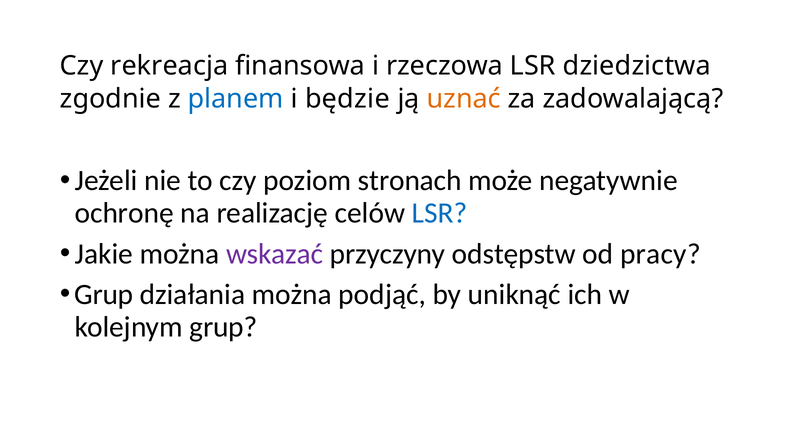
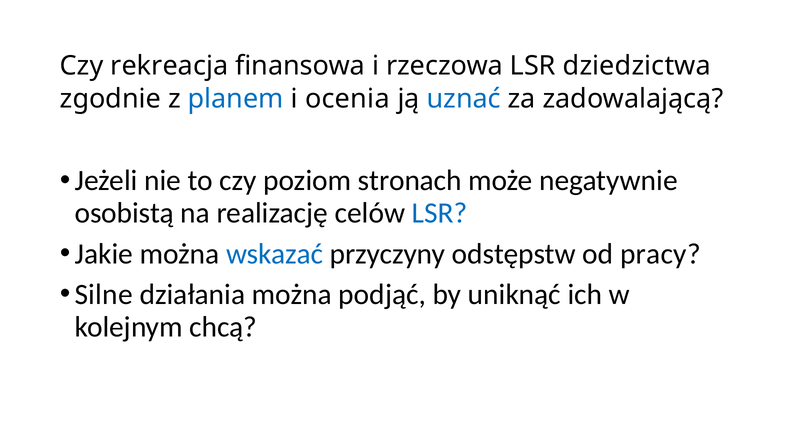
będzie: będzie -> ocenia (347, 99)
uznać colour: orange -> blue (464, 99)
ochronę: ochronę -> osobistą (124, 213)
wskazać colour: purple -> blue (275, 254)
Grup: Grup -> Silne (104, 295)
kolejnym grup: grup -> chcą (223, 327)
